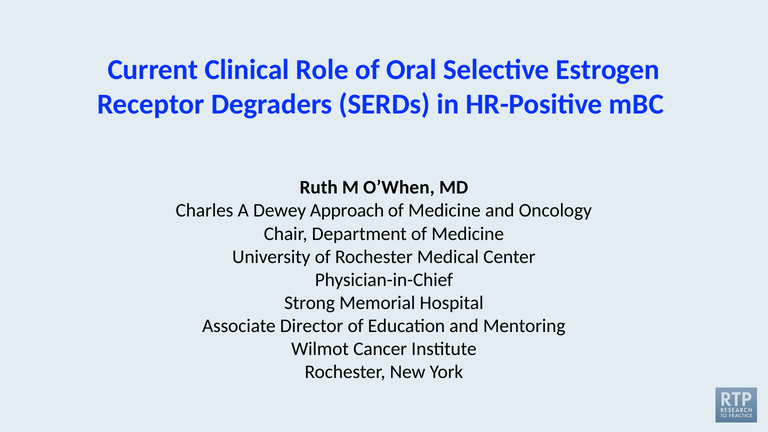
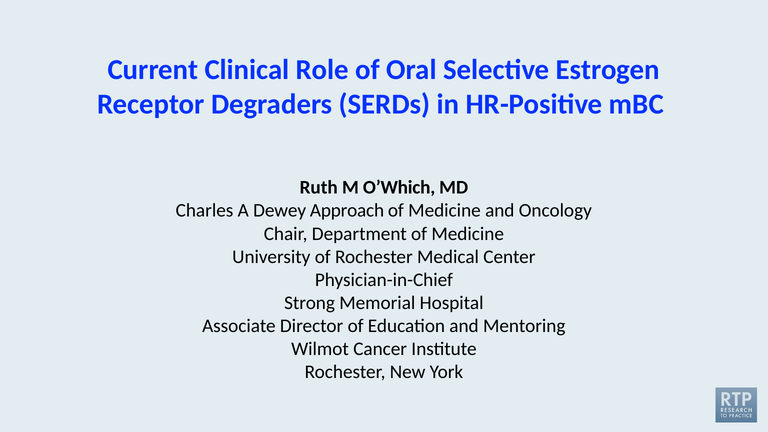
O’When: O’When -> O’Which (399, 188)
